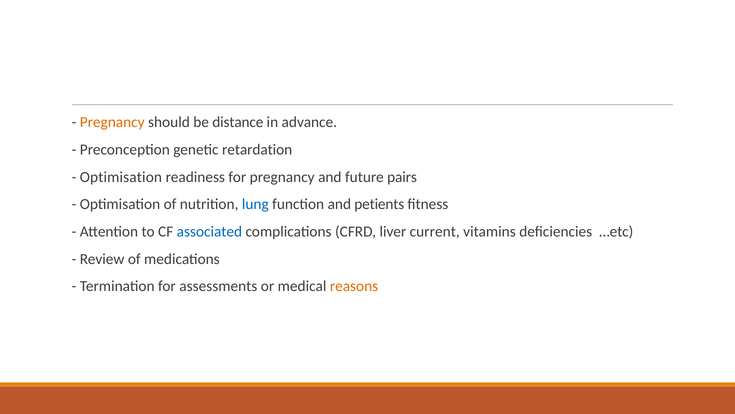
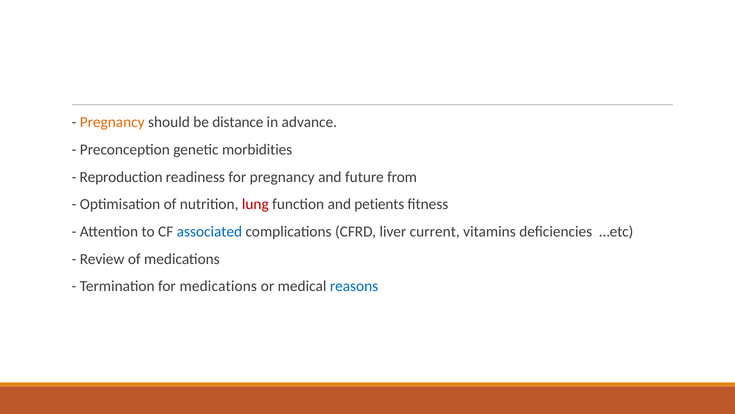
retardation: retardation -> morbidities (257, 150)
Optimisation: Optimisation -> Reproduction (121, 177)
pairs: pairs -> from (402, 177)
lung colour: blue -> red (255, 204)
for assessments: assessments -> medications (218, 286)
reasons colour: orange -> blue (354, 286)
